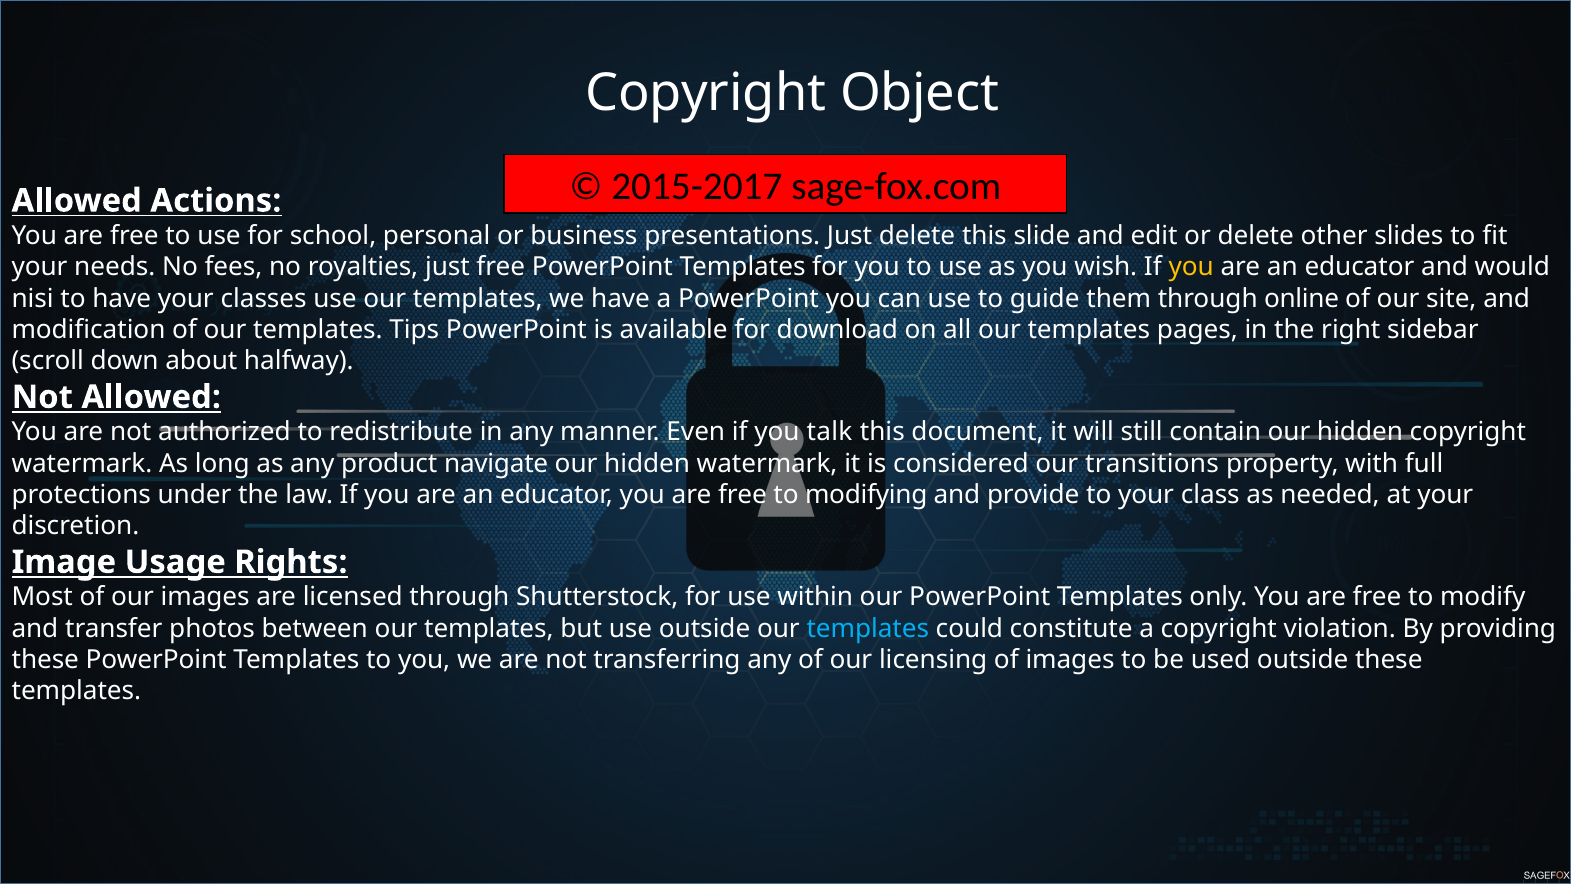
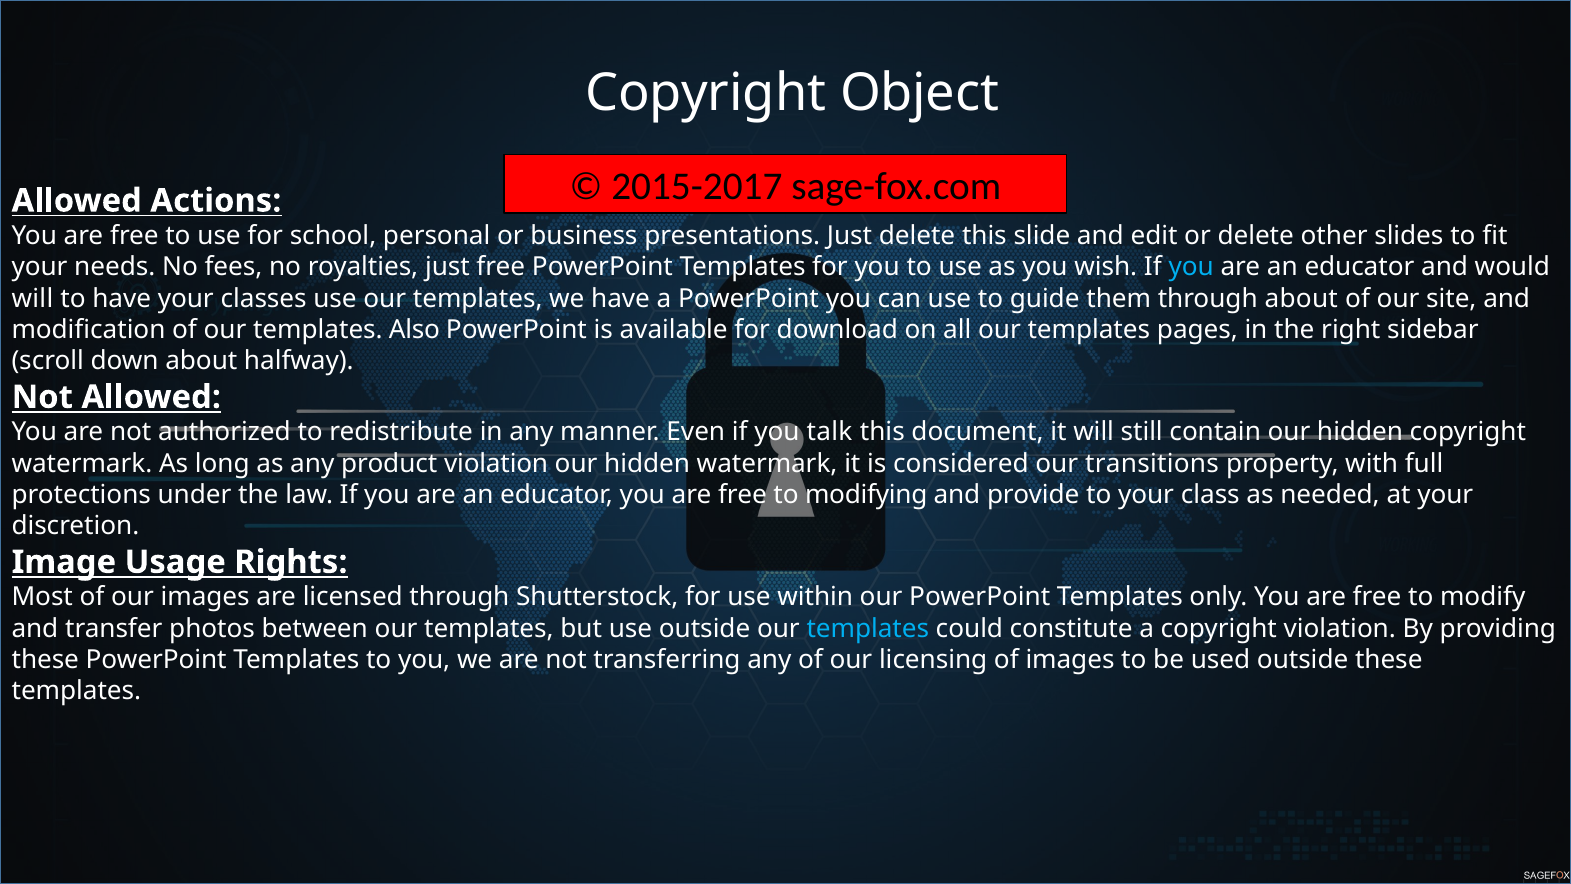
you colour: yellow -> light blue (1191, 267)
nisi: nisi -> will (32, 298)
through online: online -> about (1301, 298)
Tips: Tips -> Also (414, 330)
product navigate: navigate -> violation (496, 463)
